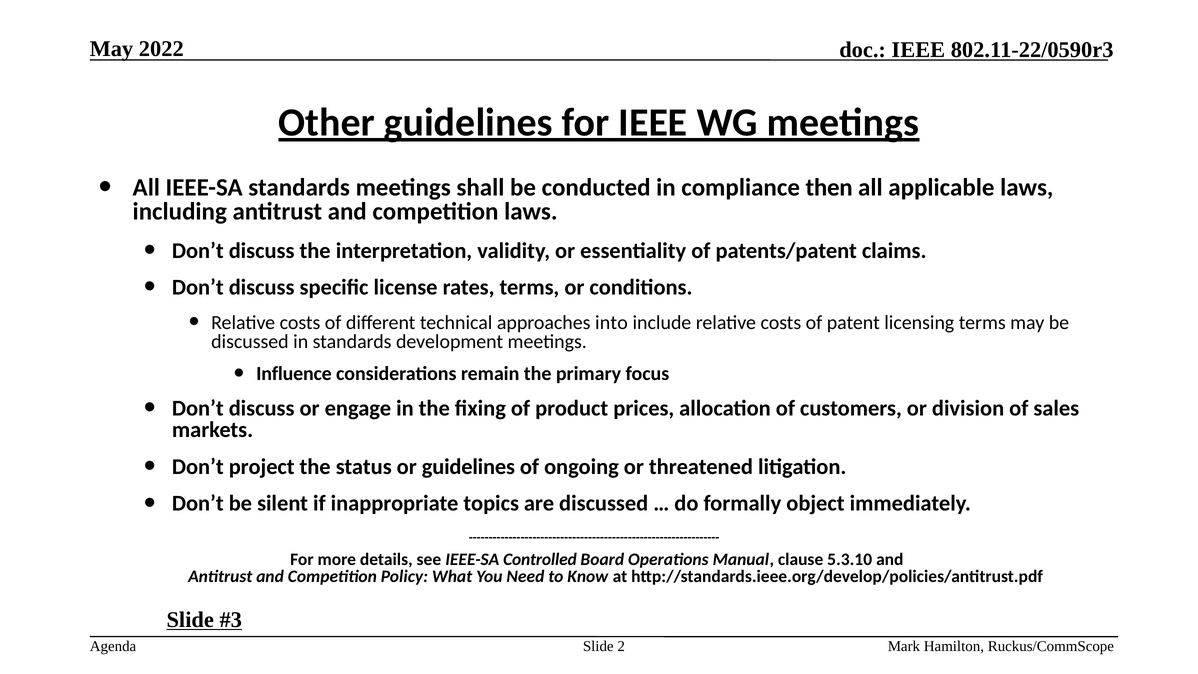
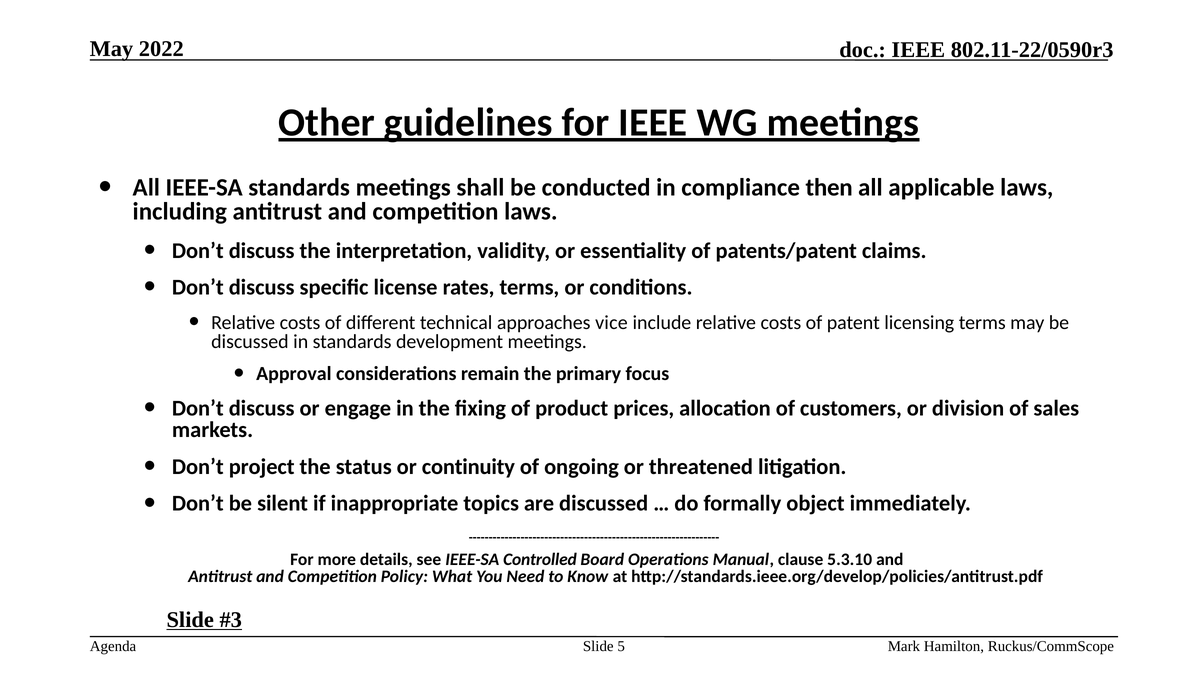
into: into -> vice (611, 322)
Influence: Influence -> Approval (294, 374)
or guidelines: guidelines -> continuity (468, 467)
2: 2 -> 5 (621, 646)
